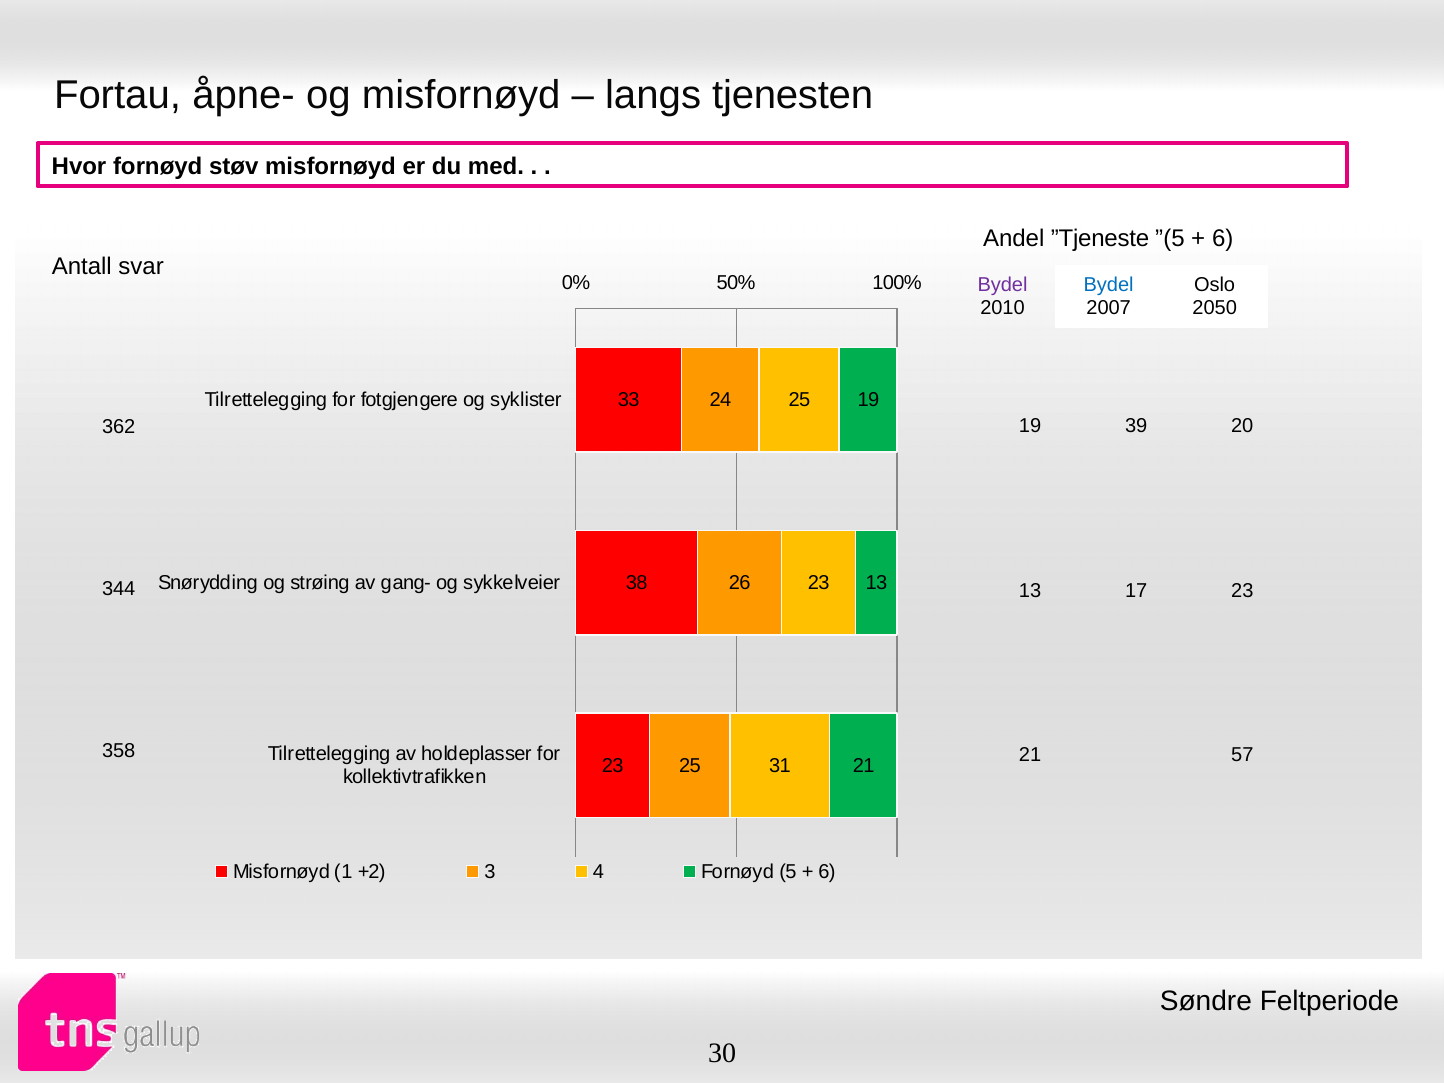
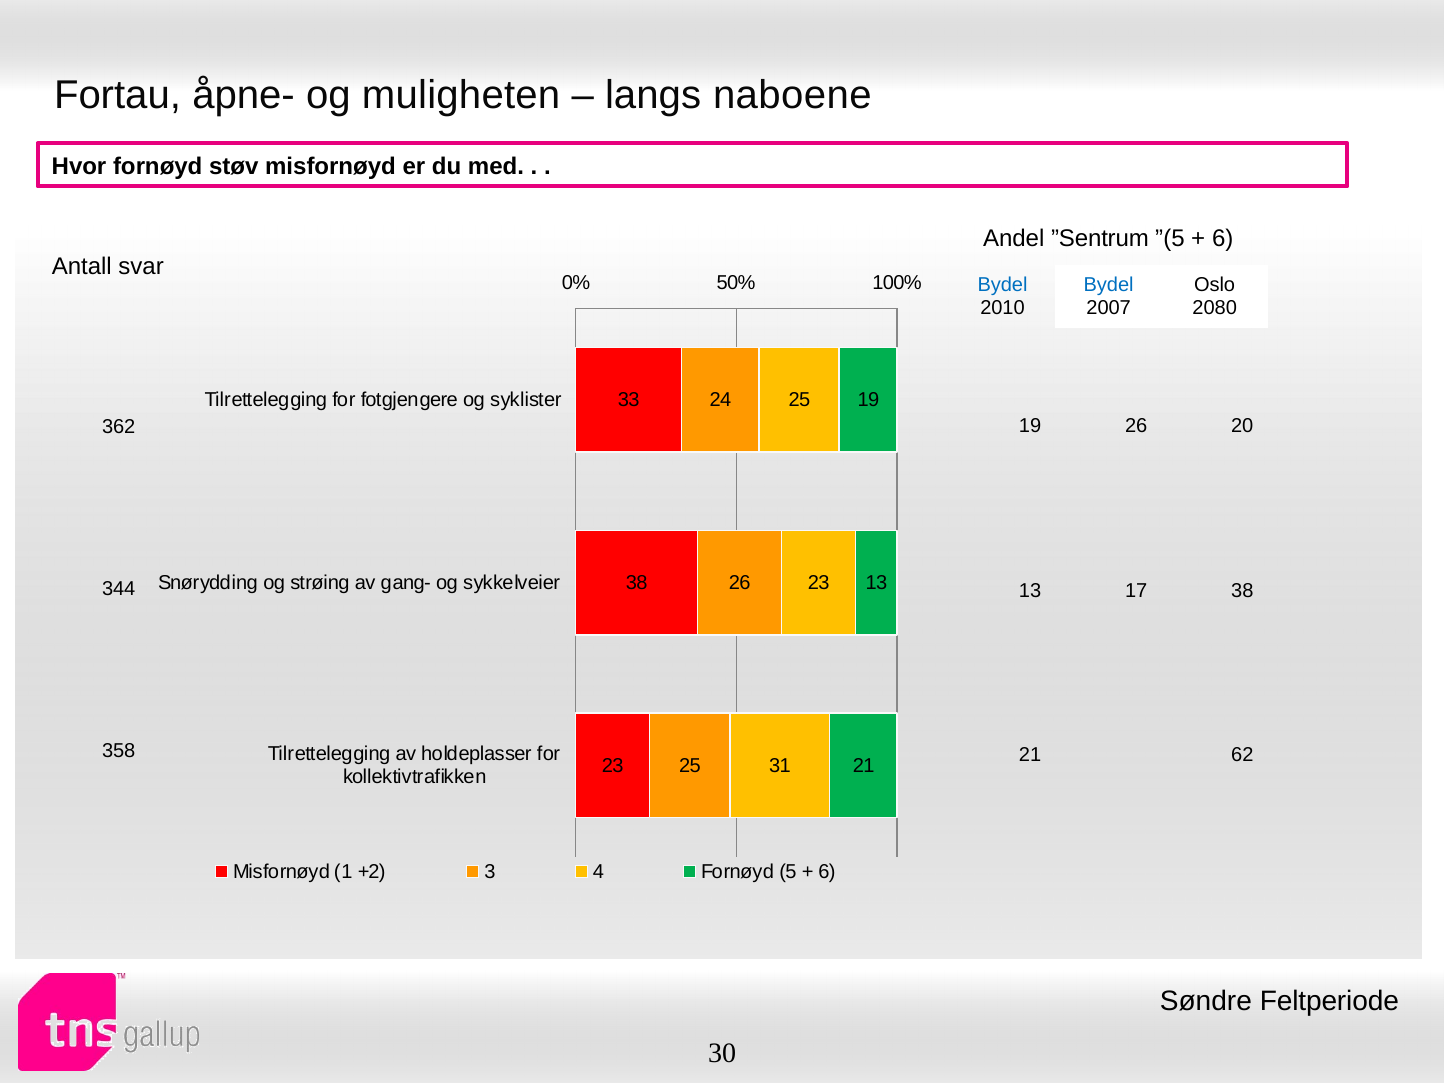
og misfornøyd: misfornøyd -> muligheten (461, 95)
tjenesten: tjenesten -> naboene (792, 95)
”Tjeneste: ”Tjeneste -> ”Sentrum (1100, 239)
Bydel colour: purple -> blue (1003, 285)
2050: 2050 -> 2080 (1215, 308)
19 39: 39 -> 26 (1136, 426)
17 23: 23 -> 38 (1242, 591)
57: 57 -> 62 (1242, 755)
